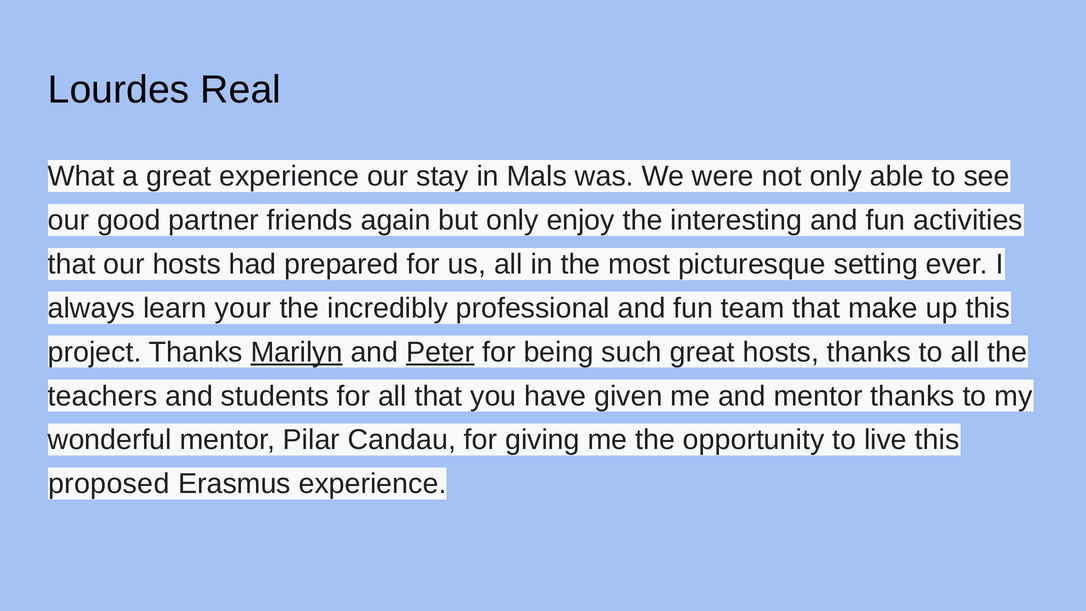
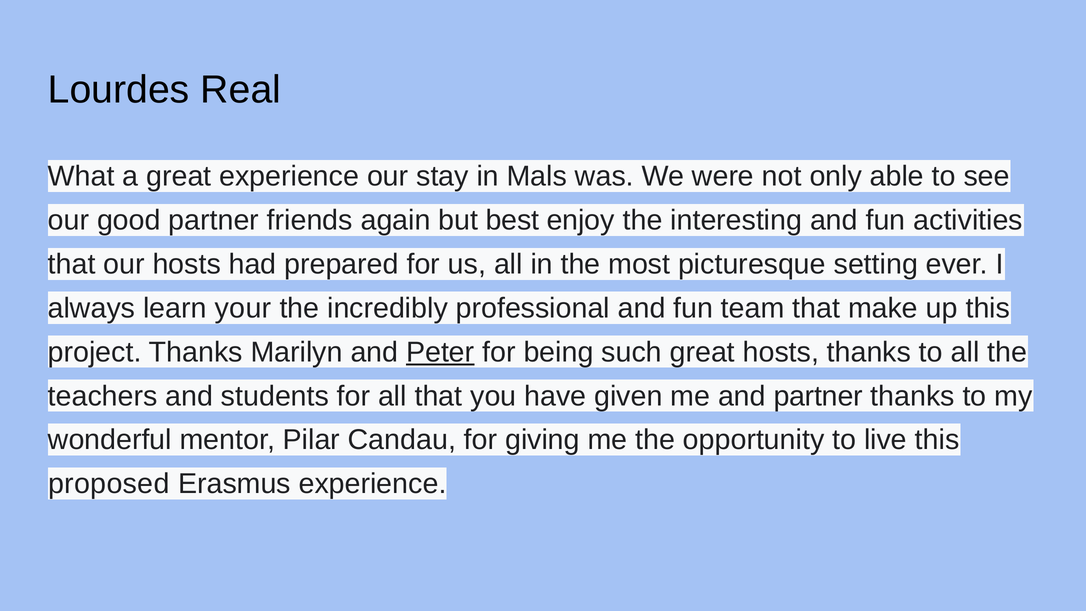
but only: only -> best (512, 220)
Marilyn underline: present -> none (297, 352)
and mentor: mentor -> partner (818, 396)
